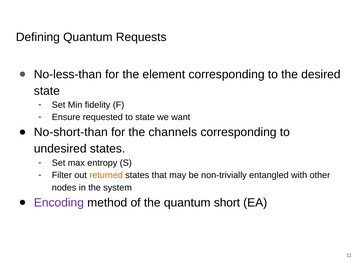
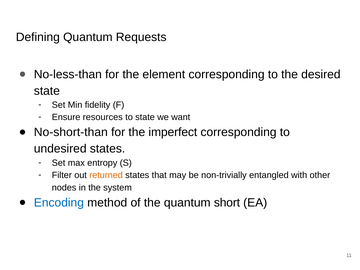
requested: requested -> resources (103, 117)
channels: channels -> imperfect (173, 132)
Encoding colour: purple -> blue (59, 203)
